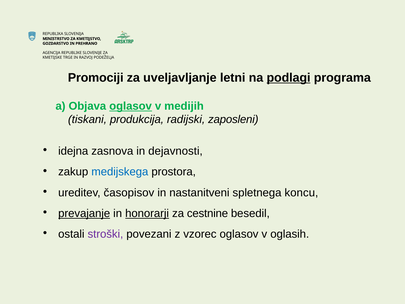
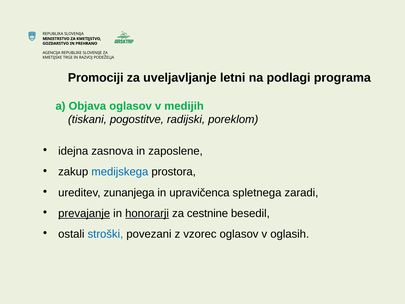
podlagi underline: present -> none (289, 78)
oglasov underline: present -> none (131, 106)
produkcija: produkcija -> pogostitve (137, 119)
zaposleni: zaposleni -> poreklom (233, 119)
dejavnosti: dejavnosti -> zaposlene (176, 151)
časopisov: časopisov -> zunanjega (129, 192)
nastanitveni: nastanitveni -> upravičenca (199, 192)
koncu: koncu -> zaradi (301, 192)
stroški colour: purple -> blue (105, 234)
